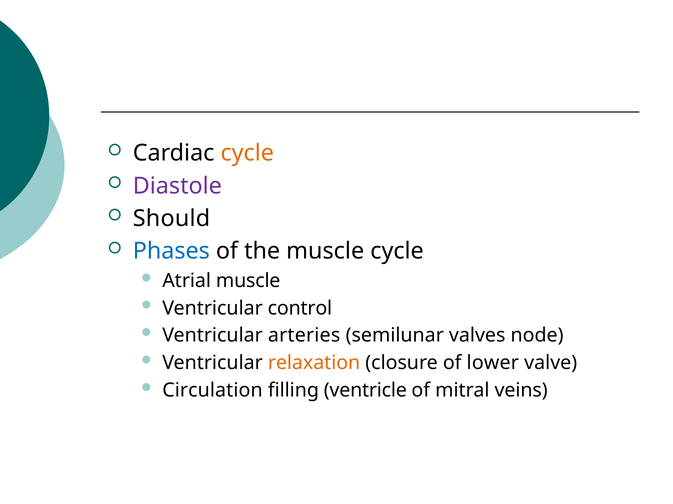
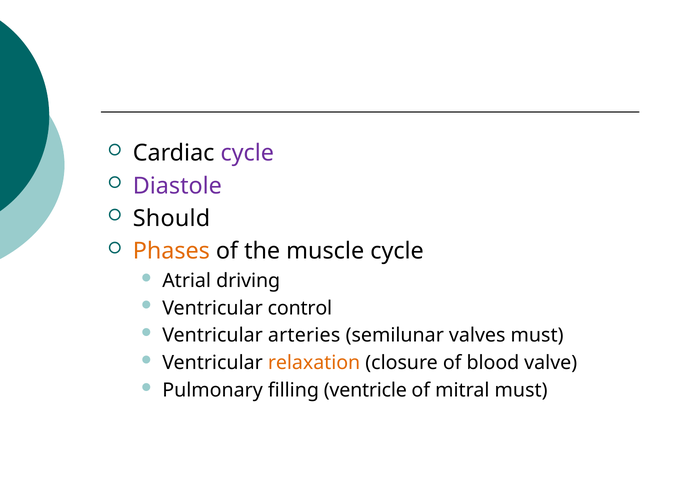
cycle colour: orange -> purple (247, 154)
Phases colour: blue -> orange (171, 252)
Atrial muscle: muscle -> driving (248, 281)
valves node: node -> must (537, 336)
lower: lower -> blood (493, 363)
Circulation: Circulation -> Pulmonary (213, 391)
mitral veins: veins -> must (521, 391)
